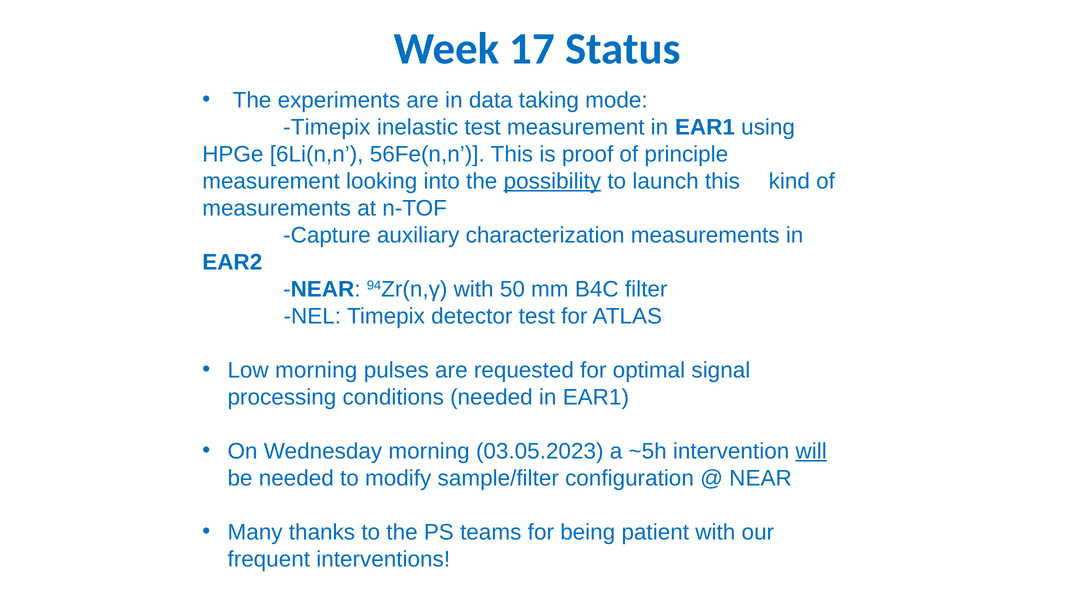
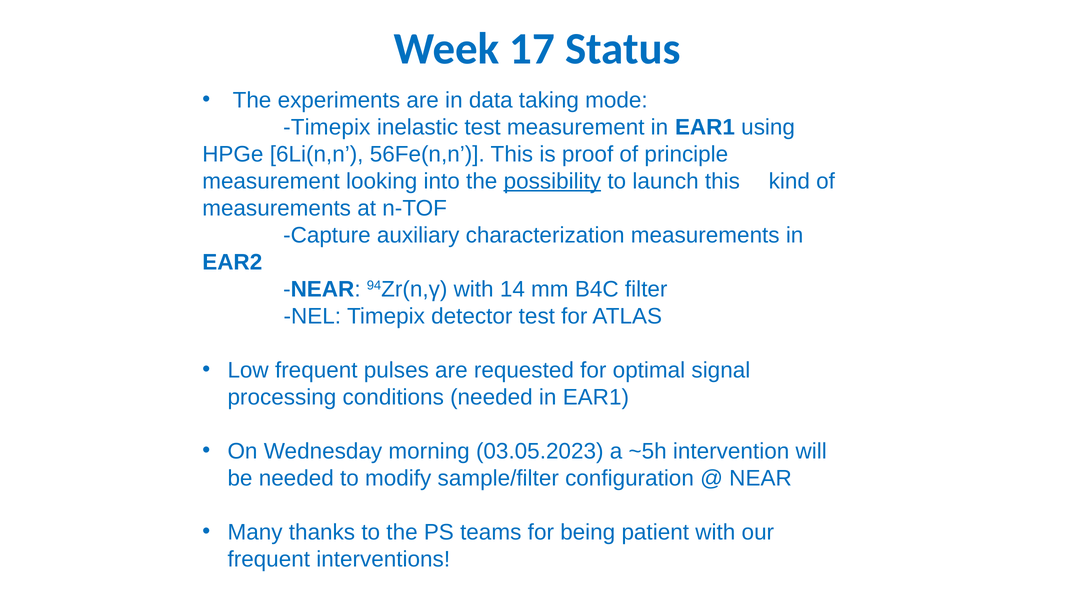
50: 50 -> 14 (512, 289)
Low morning: morning -> frequent (316, 370)
will underline: present -> none (811, 451)
